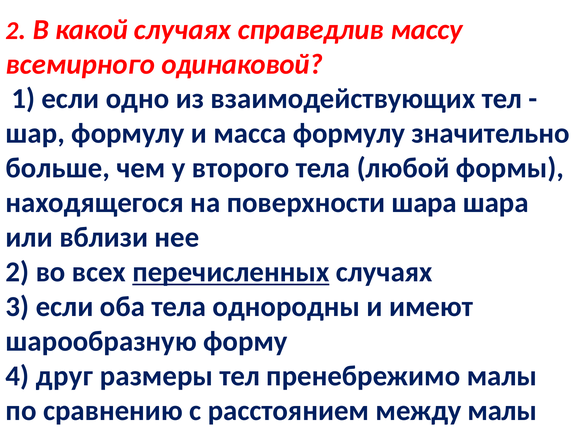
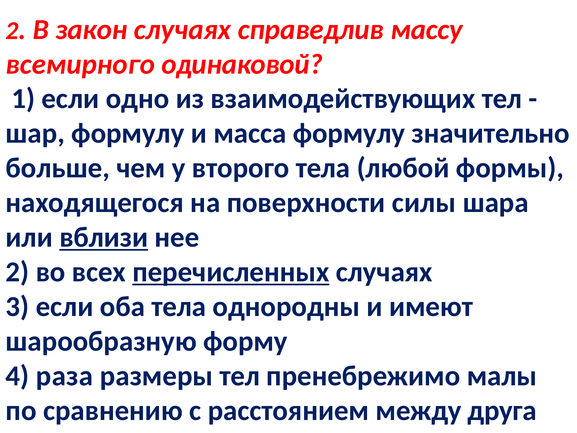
какой: какой -> закон (91, 30)
поверхности шара: шара -> силы (424, 203)
вблизи underline: none -> present (104, 237)
друг: друг -> раза (64, 376)
между малы: малы -> друга (502, 410)
